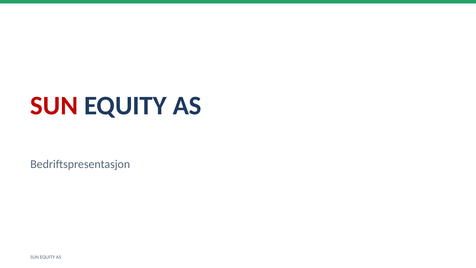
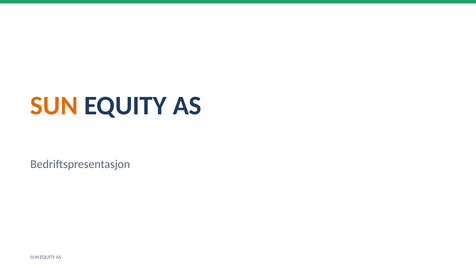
SUN colour: red -> orange (54, 106)
